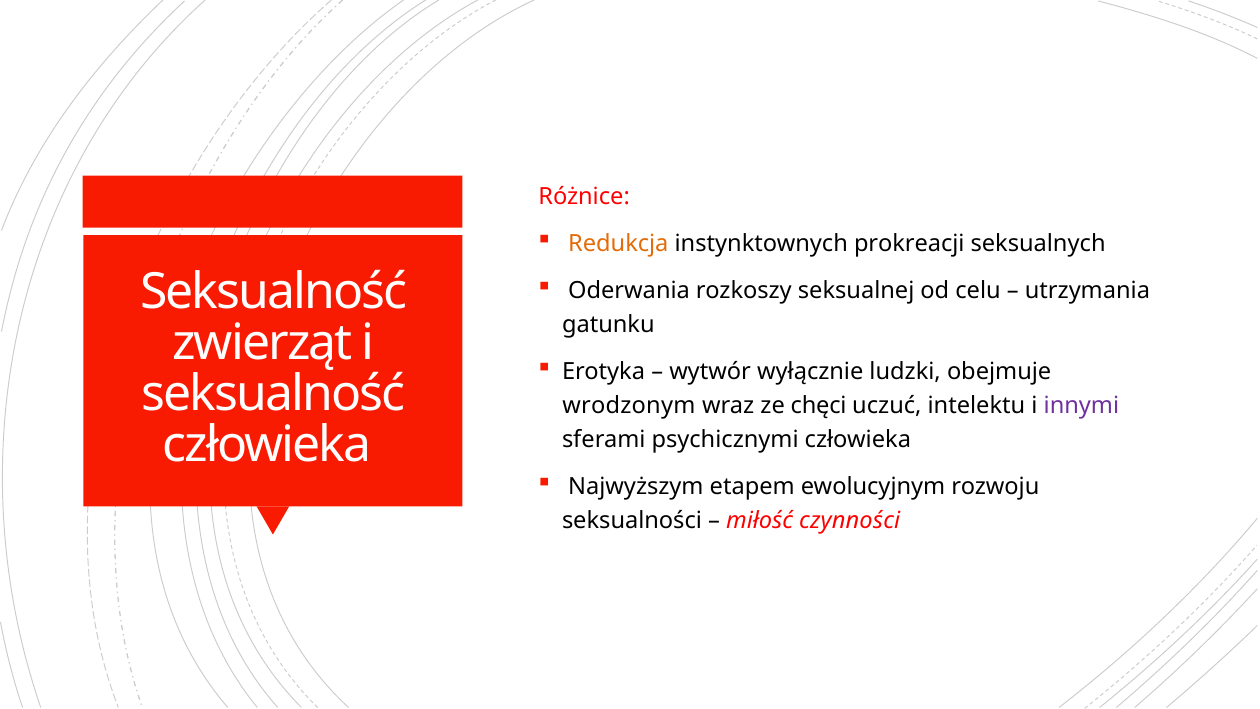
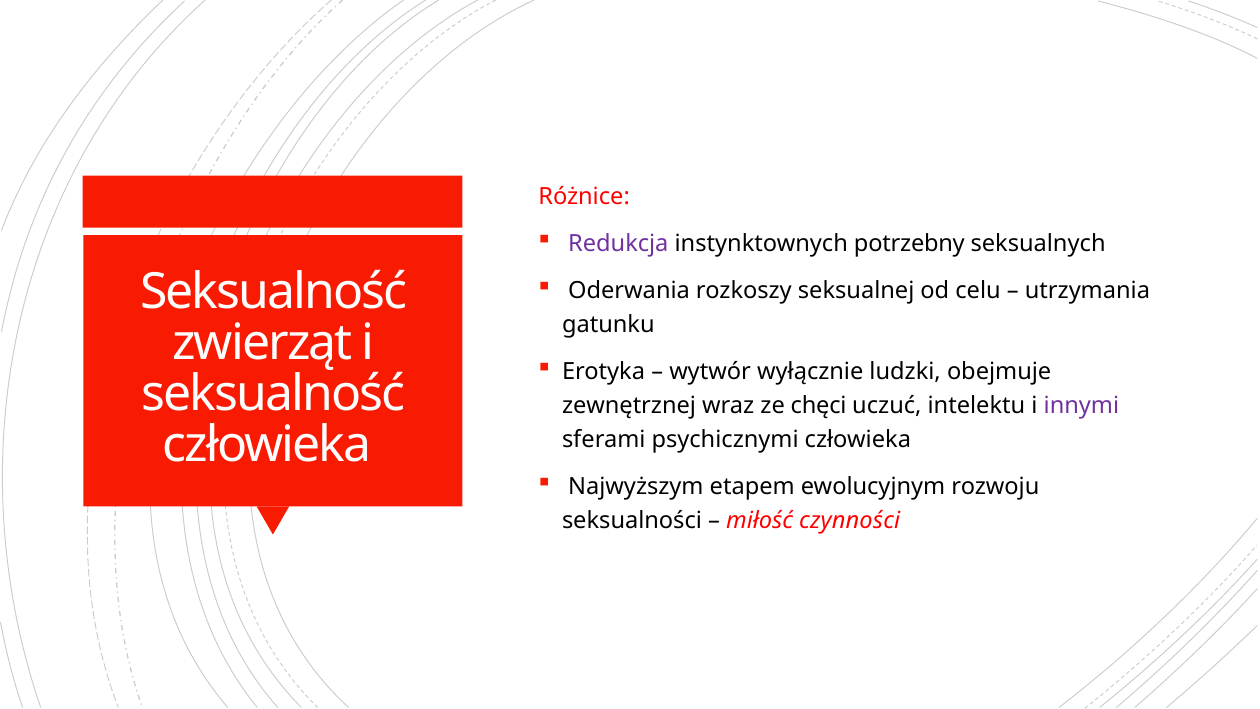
Redukcja colour: orange -> purple (618, 244)
prokreacji: prokreacji -> potrzebny (909, 244)
wrodzonym: wrodzonym -> zewnętrznej (629, 406)
